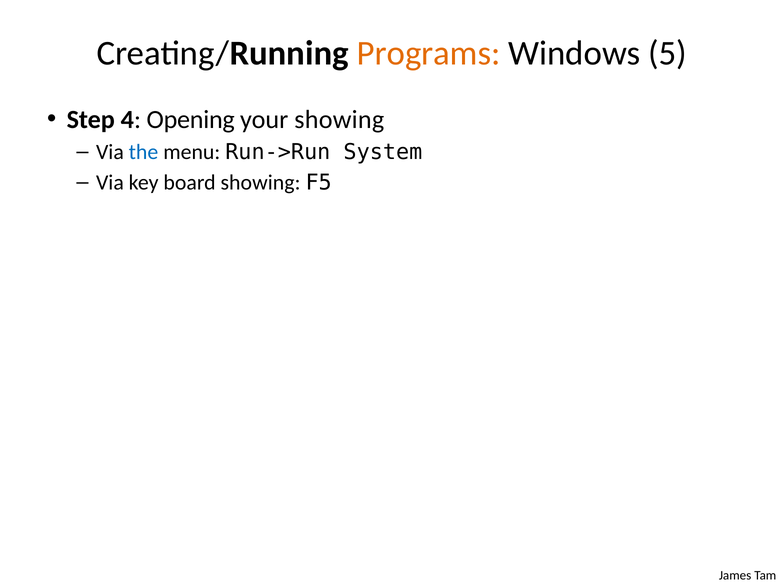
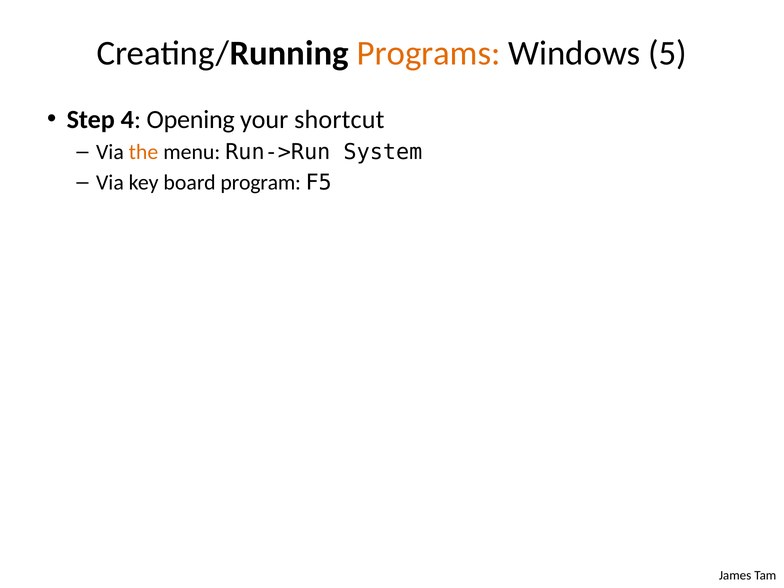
your showing: showing -> shortcut (339, 119)
the colour: blue -> orange (143, 152)
board showing: showing -> program (261, 183)
